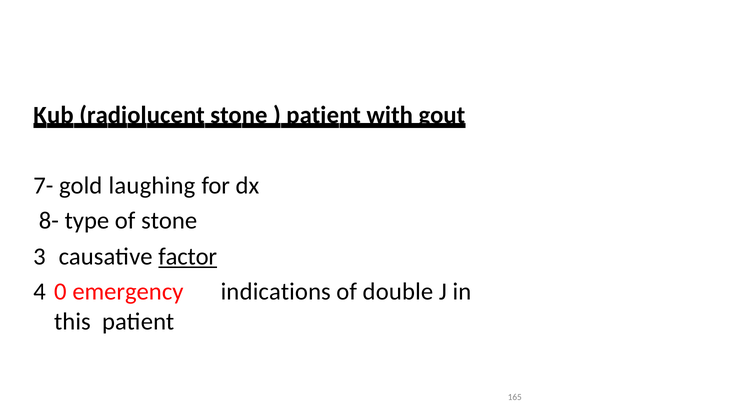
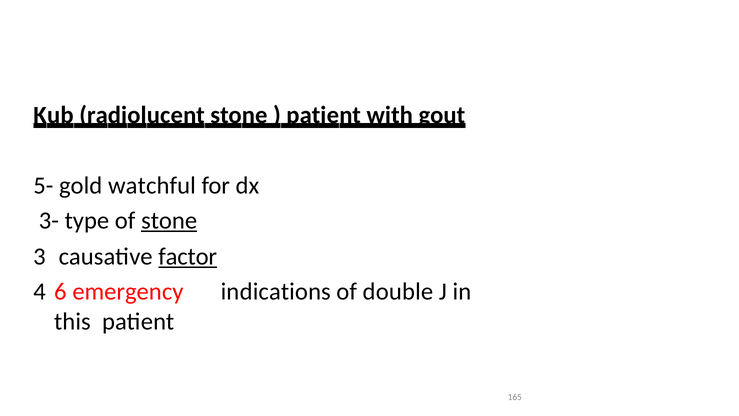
7-: 7- -> 5- (43, 185)
laughing: laughing -> watchful (152, 185)
8-: 8- -> 3- (49, 220)
stone underline: none -> present (169, 220)
0: 0 -> 6 (60, 292)
